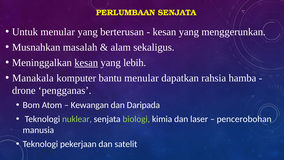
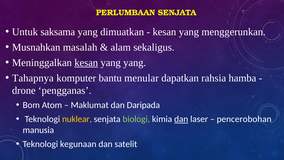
Untuk menular: menular -> saksama (58, 32)
berterusan: berterusan -> dimuatkan (122, 32)
yang lebih: lebih -> yang (135, 63)
Manakala: Manakala -> Tahapnya (33, 78)
Kewangan: Kewangan -> Maklumat (90, 105)
nuklear colour: light green -> yellow (77, 119)
dan underline: none -> present (181, 119)
pekerjaan: pekerjaan -> kegunaan (78, 144)
